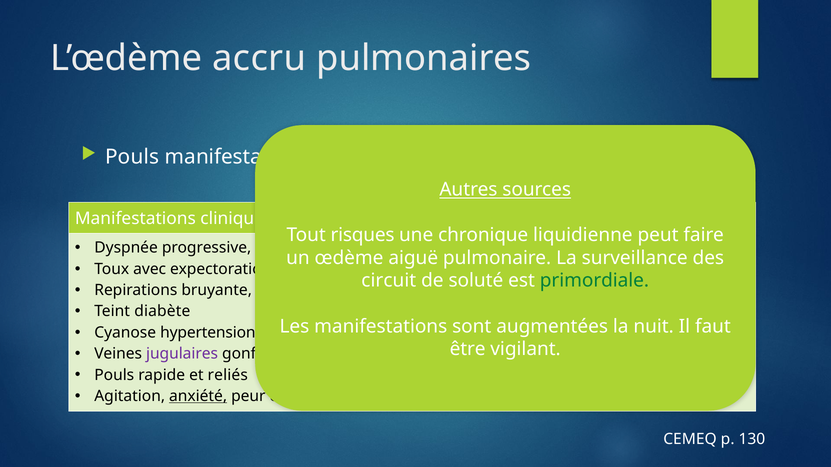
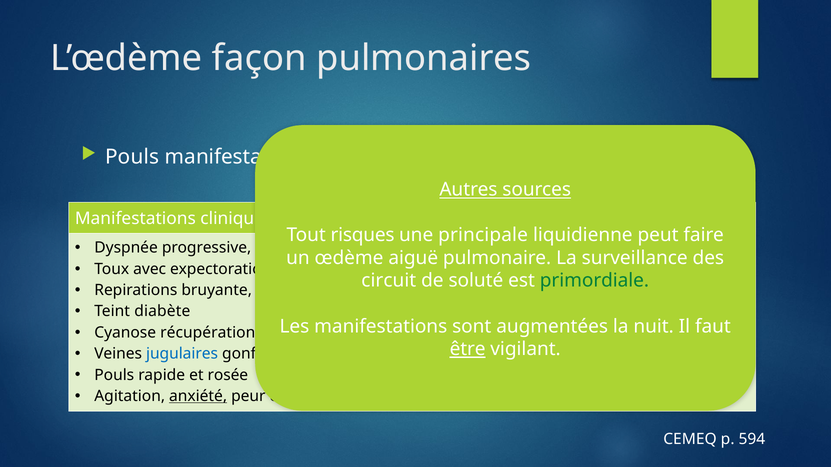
accru: accru -> façon (259, 58)
chronique: chronique -> principale (483, 235)
hypertension: hypertension -> récupération (208, 333)
être underline: none -> present (468, 349)
jugulaires colour: purple -> blue (182, 354)
rapide et reliés: reliés -> rosée (228, 375)
130: 130 -> 594 (752, 439)
